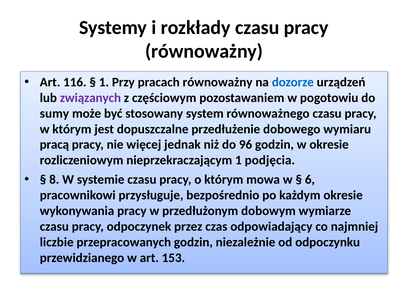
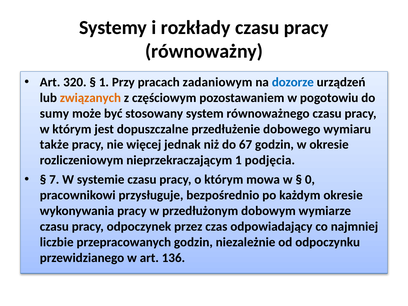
116: 116 -> 320 (75, 82)
pracach równoważny: równoważny -> zadaniowym (218, 82)
związanych colour: purple -> orange (90, 98)
pracą: pracą -> także (54, 145)
96: 96 -> 67 (246, 145)
8: 8 -> 7 (54, 180)
6: 6 -> 0 (310, 180)
153: 153 -> 136 (173, 258)
